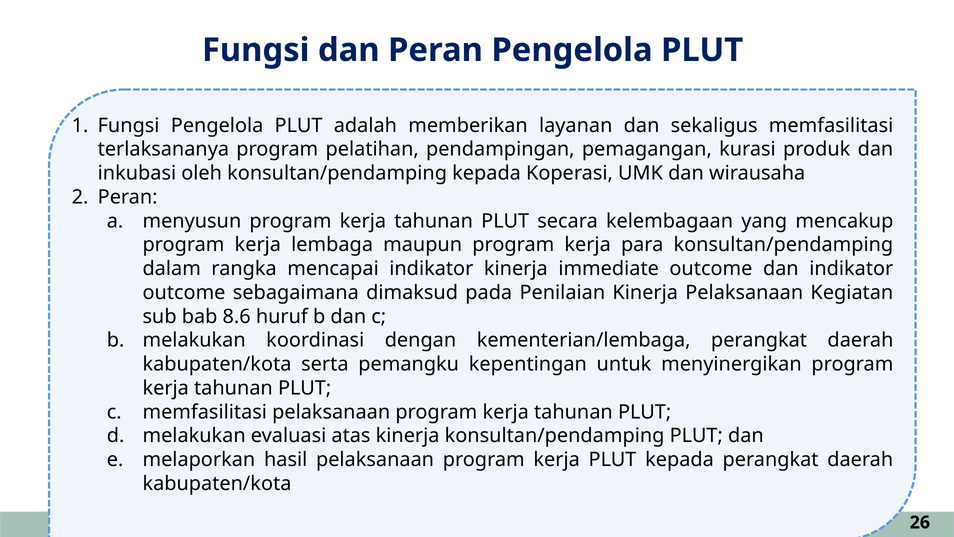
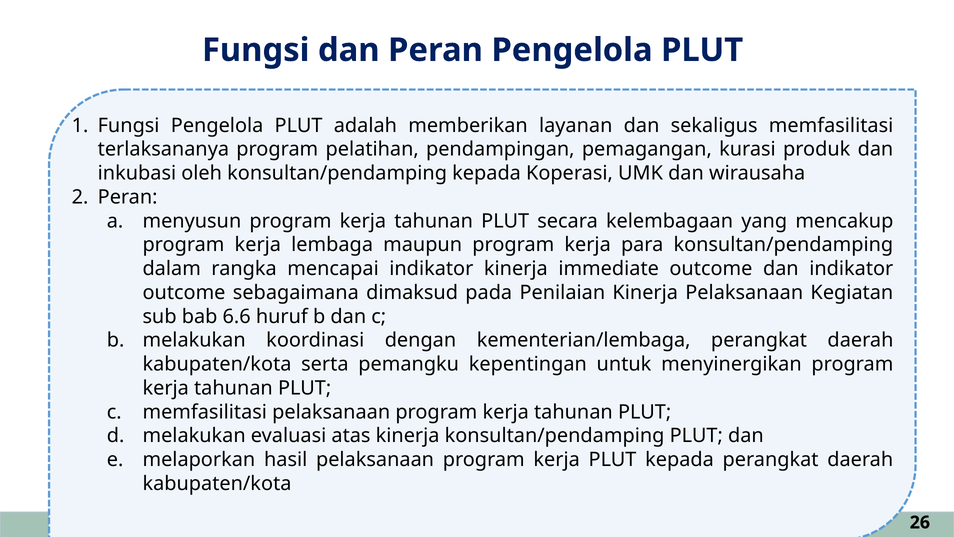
8.6: 8.6 -> 6.6 (237, 316)
